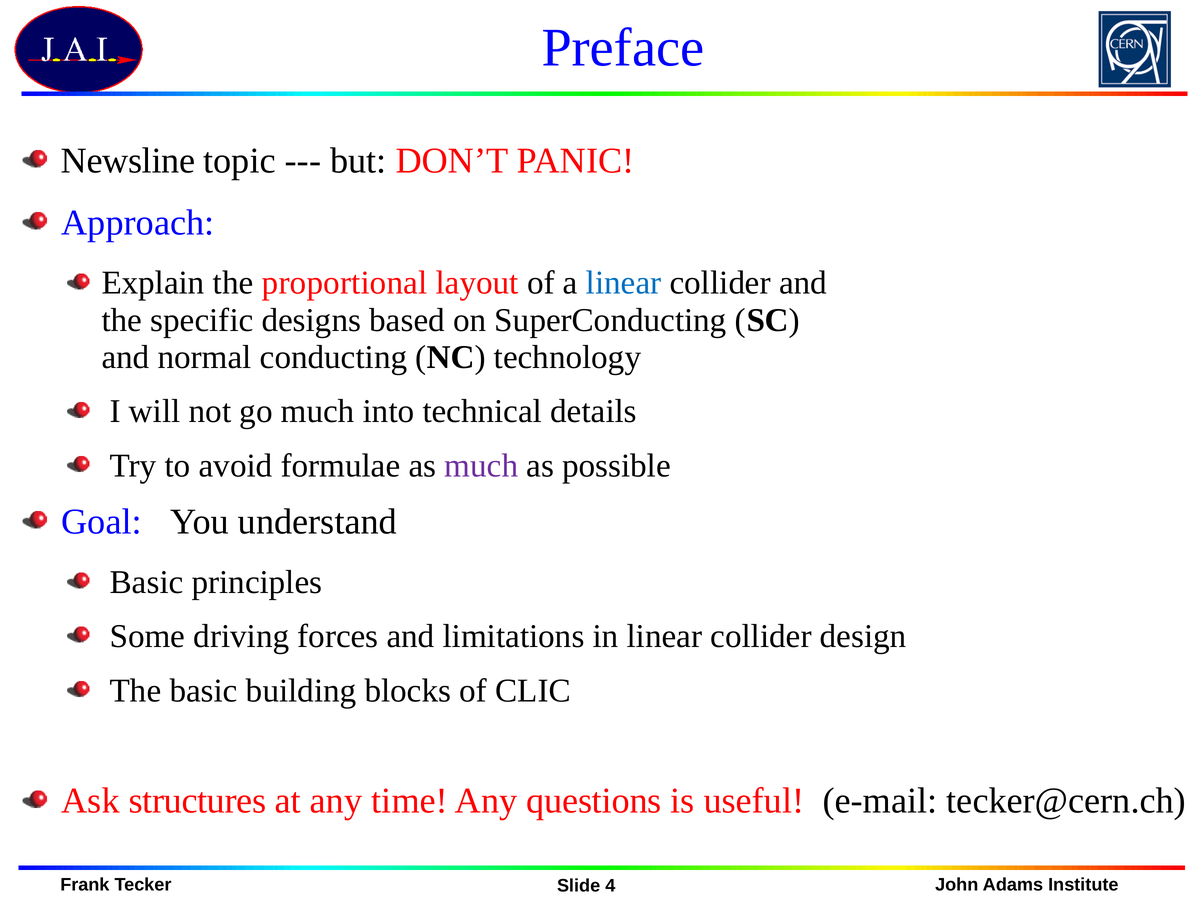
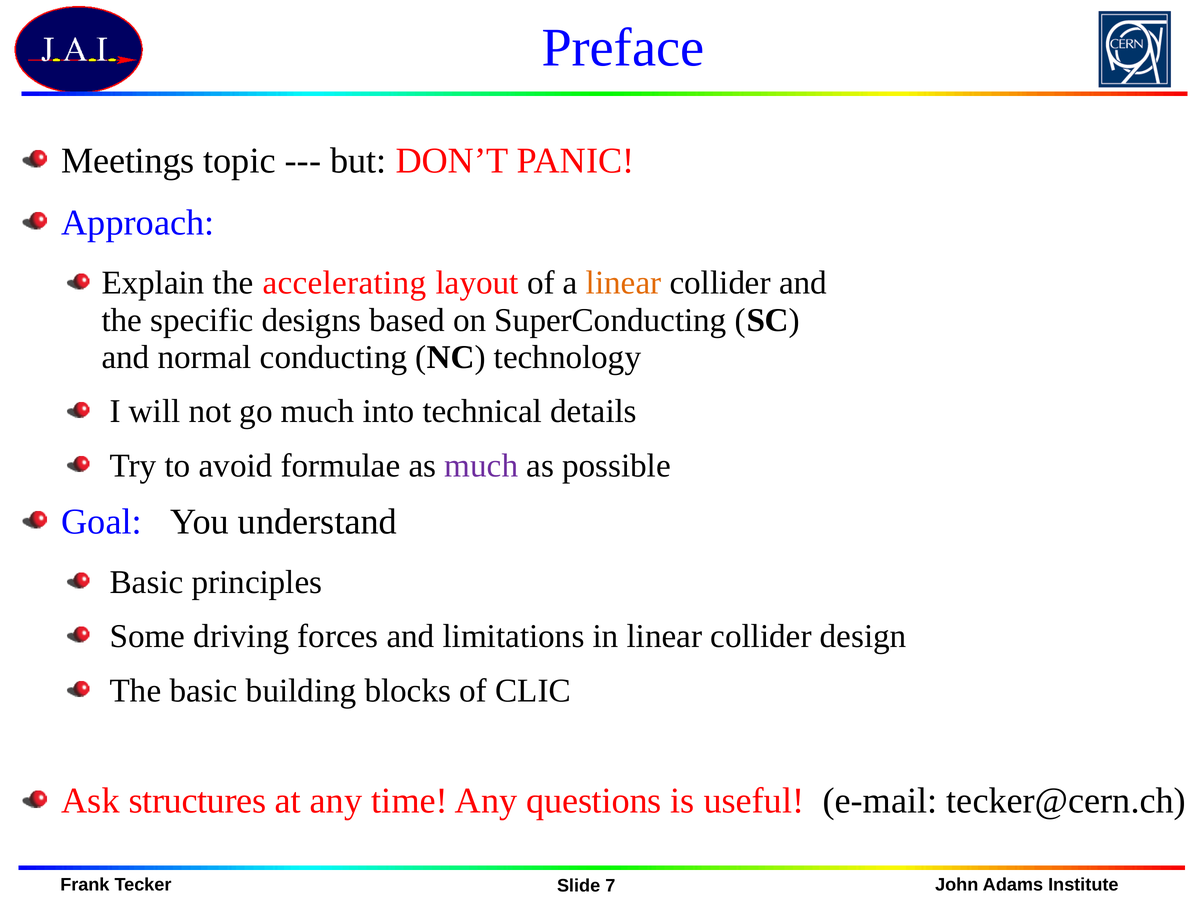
Newsline: Newsline -> Meetings (128, 161)
proportional: proportional -> accelerating (345, 283)
linear colour: blue -> orange (624, 283)
4: 4 -> 7 (610, 885)
